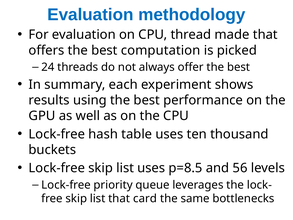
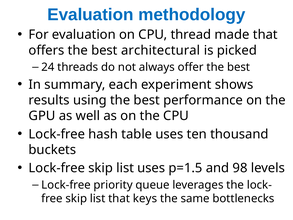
computation: computation -> architectural (161, 50)
p=8.5: p=8.5 -> p=1.5 (185, 168)
56: 56 -> 98 (240, 168)
card: card -> keys (145, 198)
